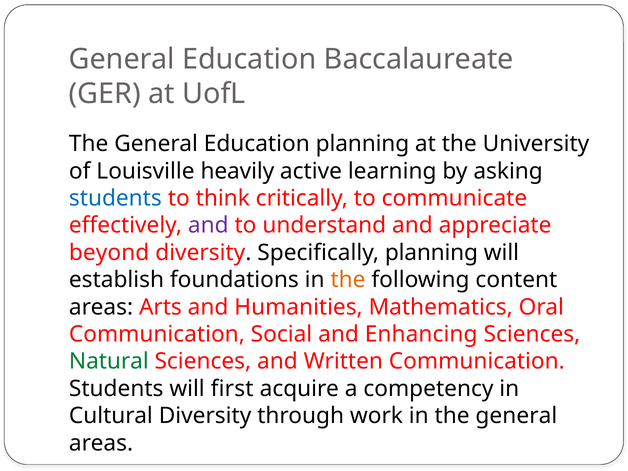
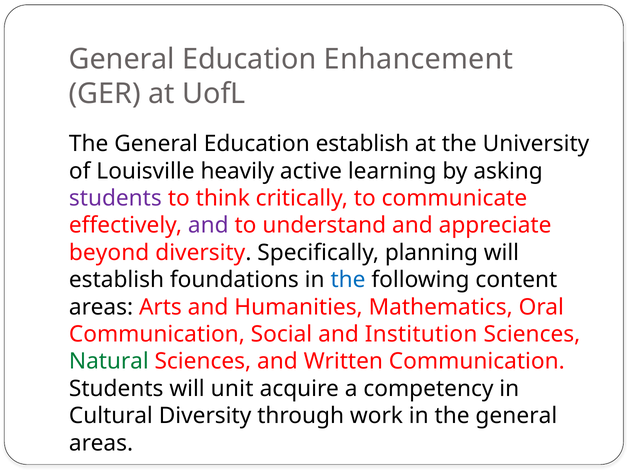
Baccalaureate: Baccalaureate -> Enhancement (419, 59)
Education planning: planning -> establish (362, 144)
students colour: blue -> purple (115, 198)
the colour: orange -> blue (348, 280)
Enhancing: Enhancing -> Institution (421, 334)
first: first -> unit (232, 389)
